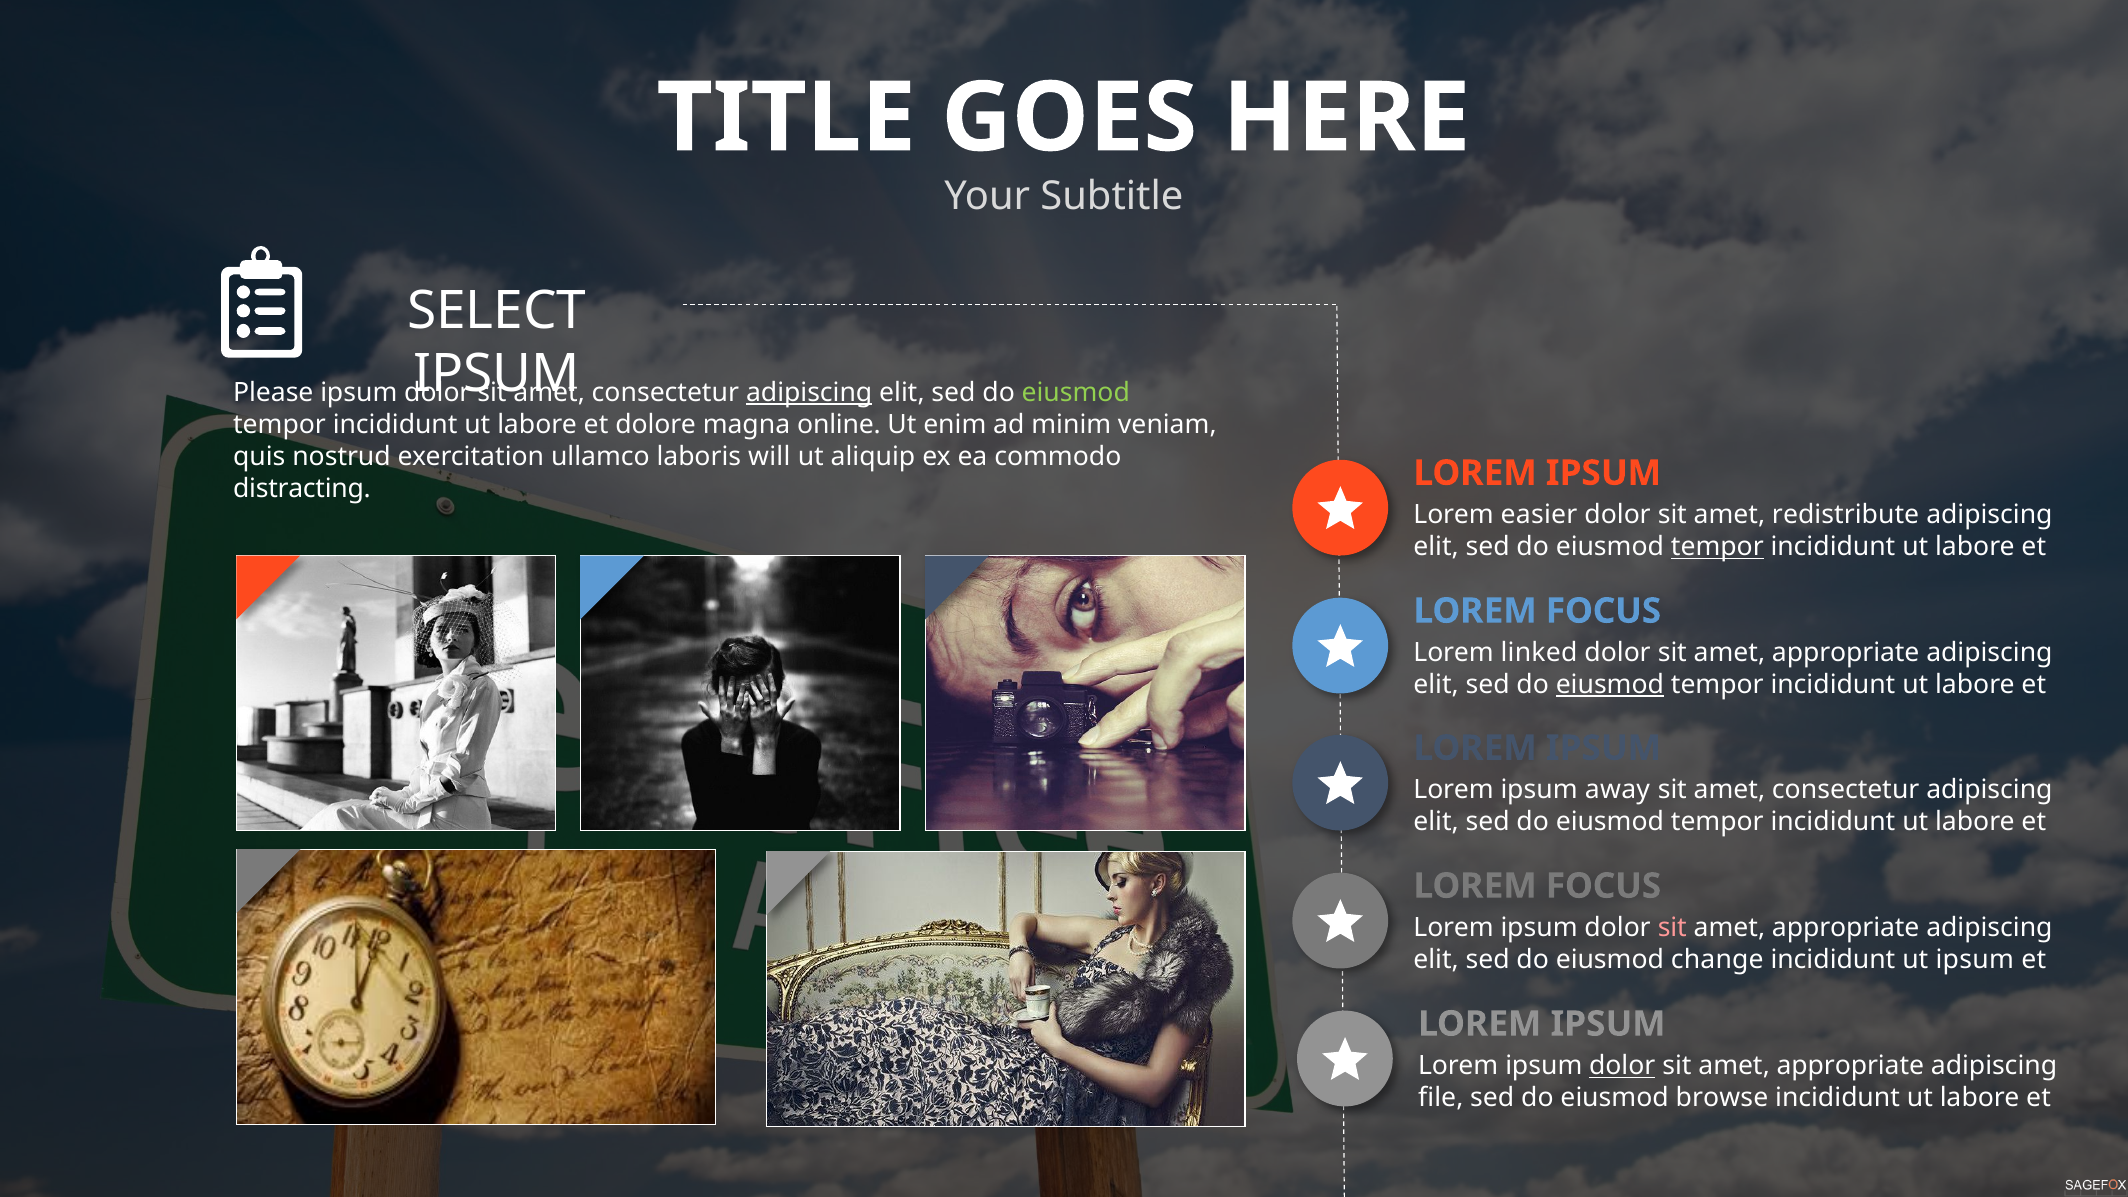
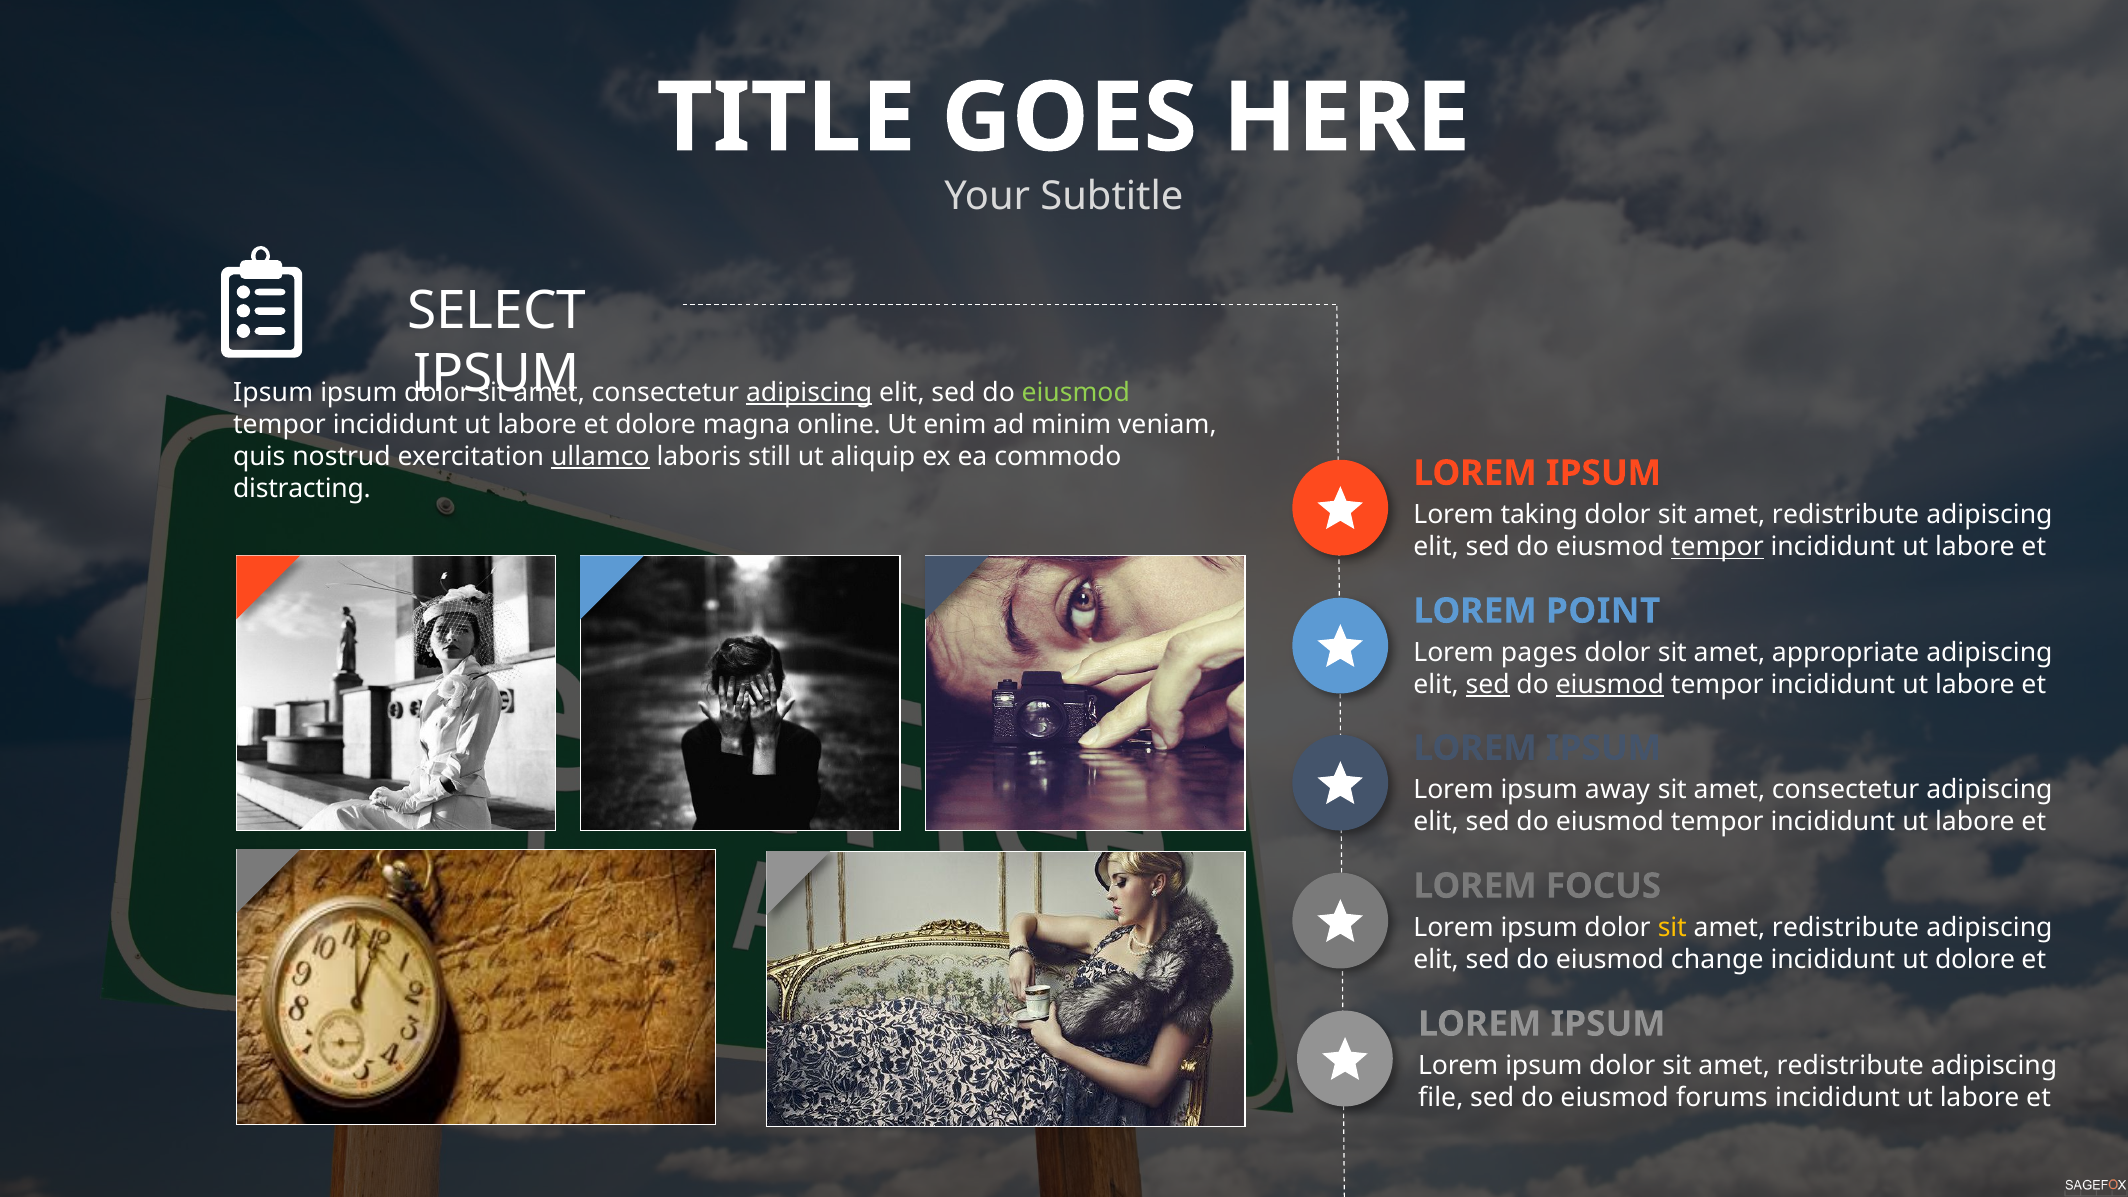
Please: Please -> Ipsum (273, 393)
ullamco underline: none -> present (600, 456)
will: will -> still (769, 456)
easier: easier -> taking (1539, 515)
FOCUS: FOCUS -> POINT (1603, 611)
linked: linked -> pages (1539, 653)
sed underline: none -> present (1488, 685)
sit colour: pink -> yellow (1672, 928)
appropriate: appropriate -> redistribute (1846, 928)
ut ipsum: ipsum -> dolore (1975, 960)
dolor underline: present -> none (1622, 1066)
appropriate: appropriate -> redistribute (1850, 1066)
browse: browse -> forums (1722, 1098)
